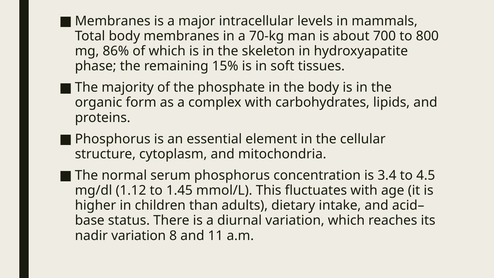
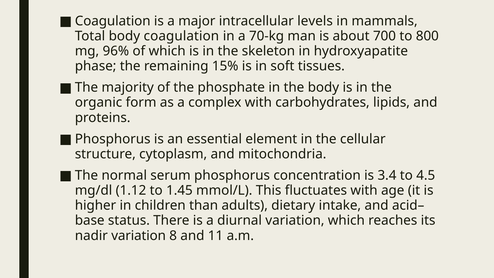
Membranes: Membranes -> Coagulation (113, 21)
body membranes: membranes -> coagulation (181, 36)
86%: 86% -> 96% (116, 51)
